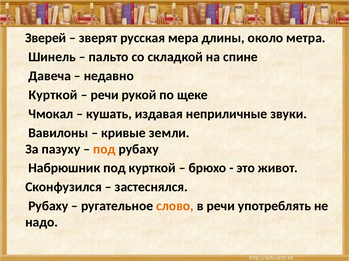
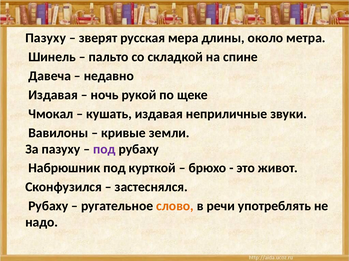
Зверей: Зверей -> Пазуху (46, 38)
Курткой: Курткой -> Издавая (53, 95)
речи: речи -> ночь (105, 95)
под colour: orange -> purple (104, 149)
